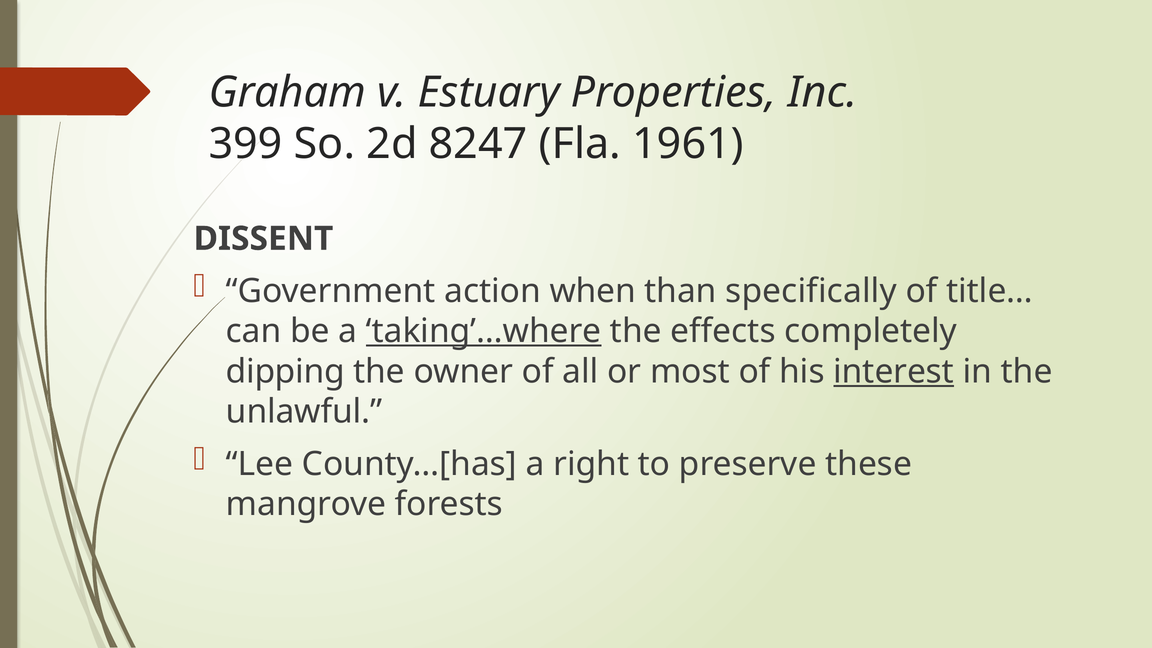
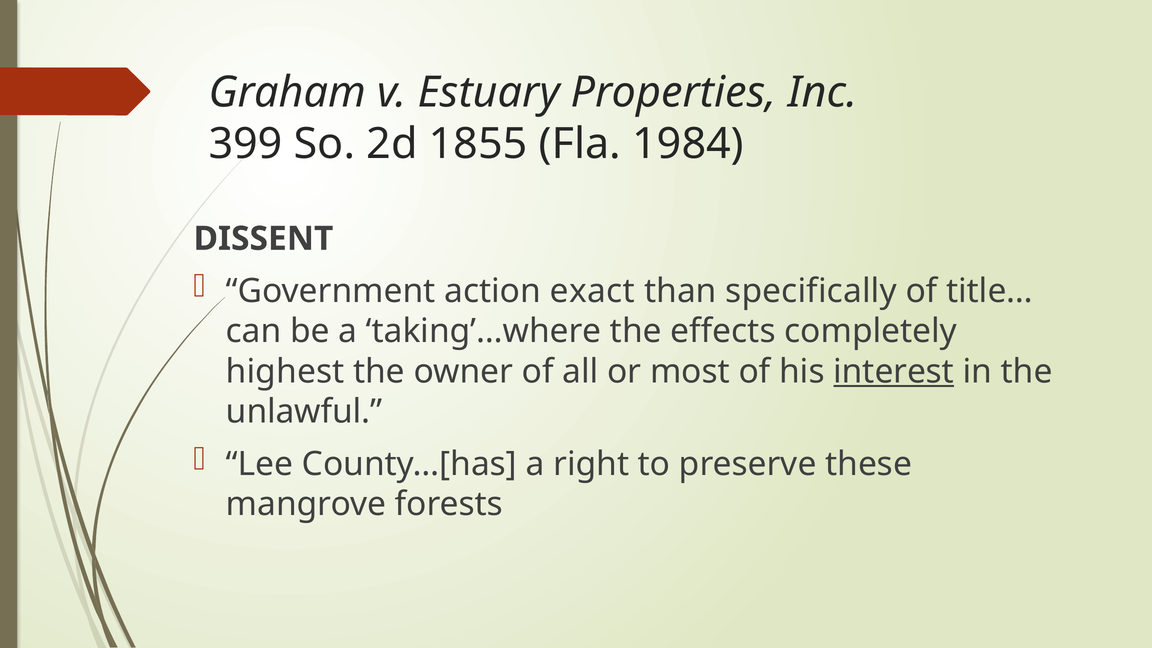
8247: 8247 -> 1855 (478, 144)
1961: 1961 -> 1984 (688, 144)
when: when -> exact (592, 291)
taking’…where underline: present -> none (484, 331)
dipping: dipping -> highest (285, 371)
